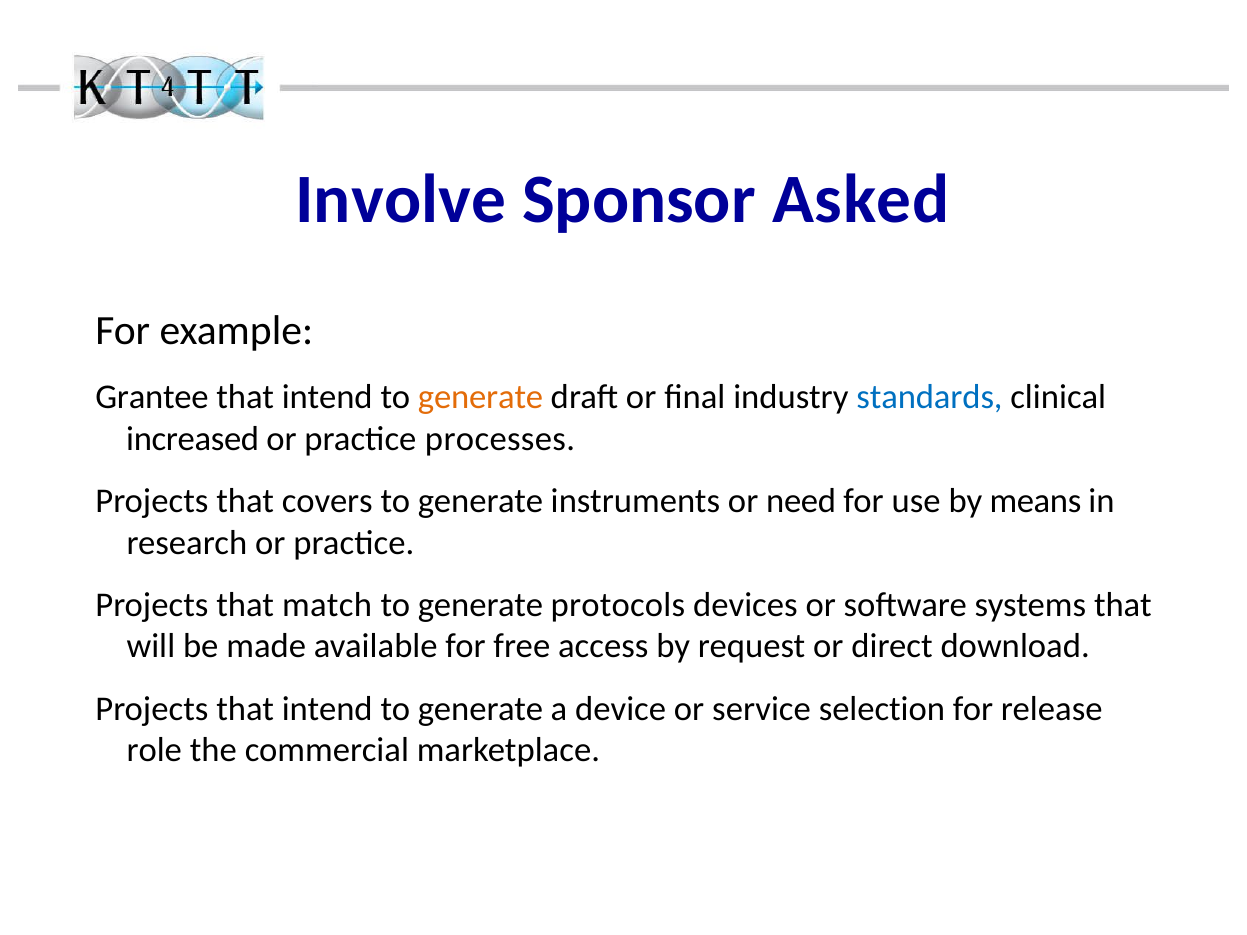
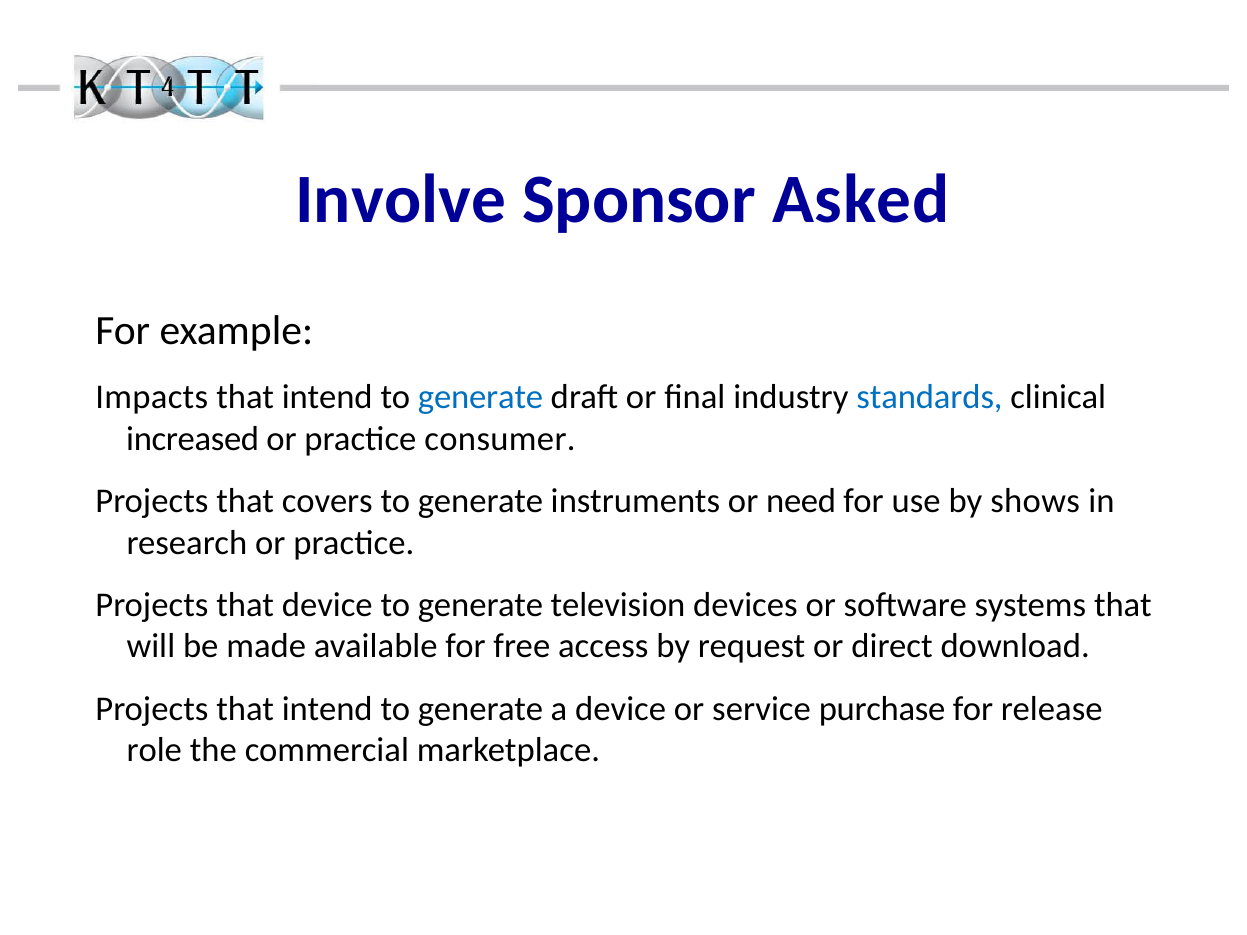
Grantee: Grantee -> Impacts (152, 397)
generate colour: orange -> blue (481, 397)
processes: processes -> consumer (500, 439)
means: means -> shows (1035, 501)
that match: match -> device (327, 605)
protocols: protocols -> television (618, 605)
selection: selection -> purchase (882, 709)
